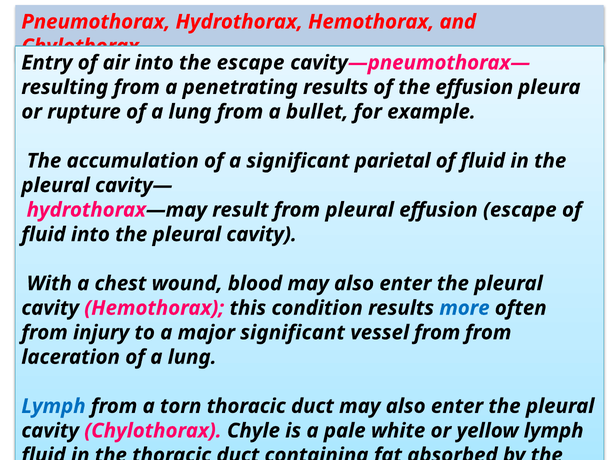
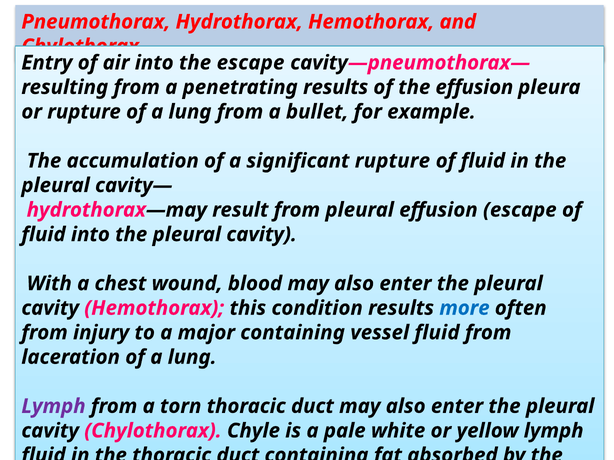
significant parietal: parietal -> rupture (392, 161)
major significant: significant -> containing (293, 333)
vessel from: from -> fluid (437, 333)
Lymph colour: blue -> purple (53, 407)
